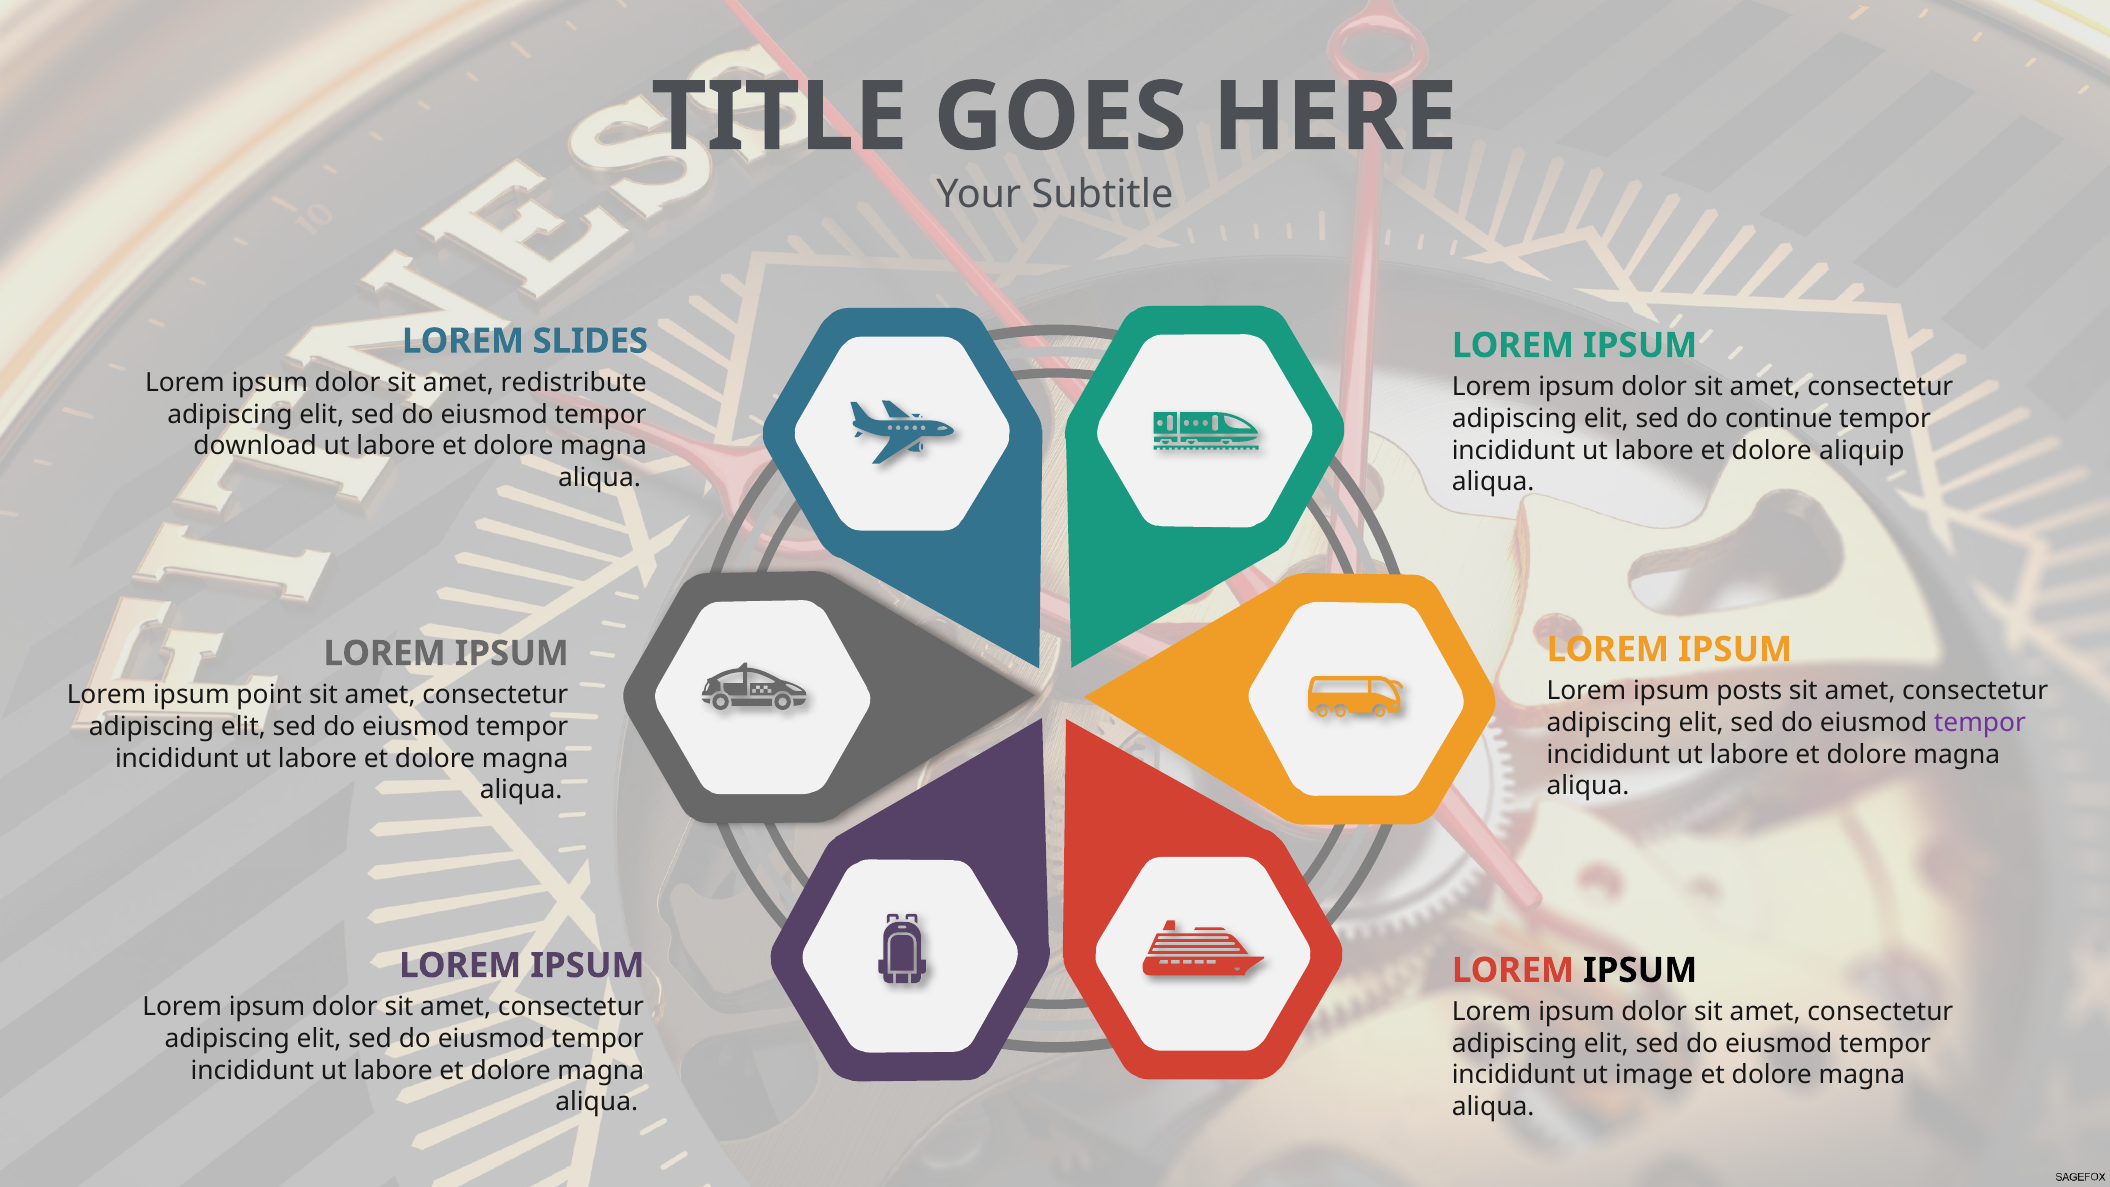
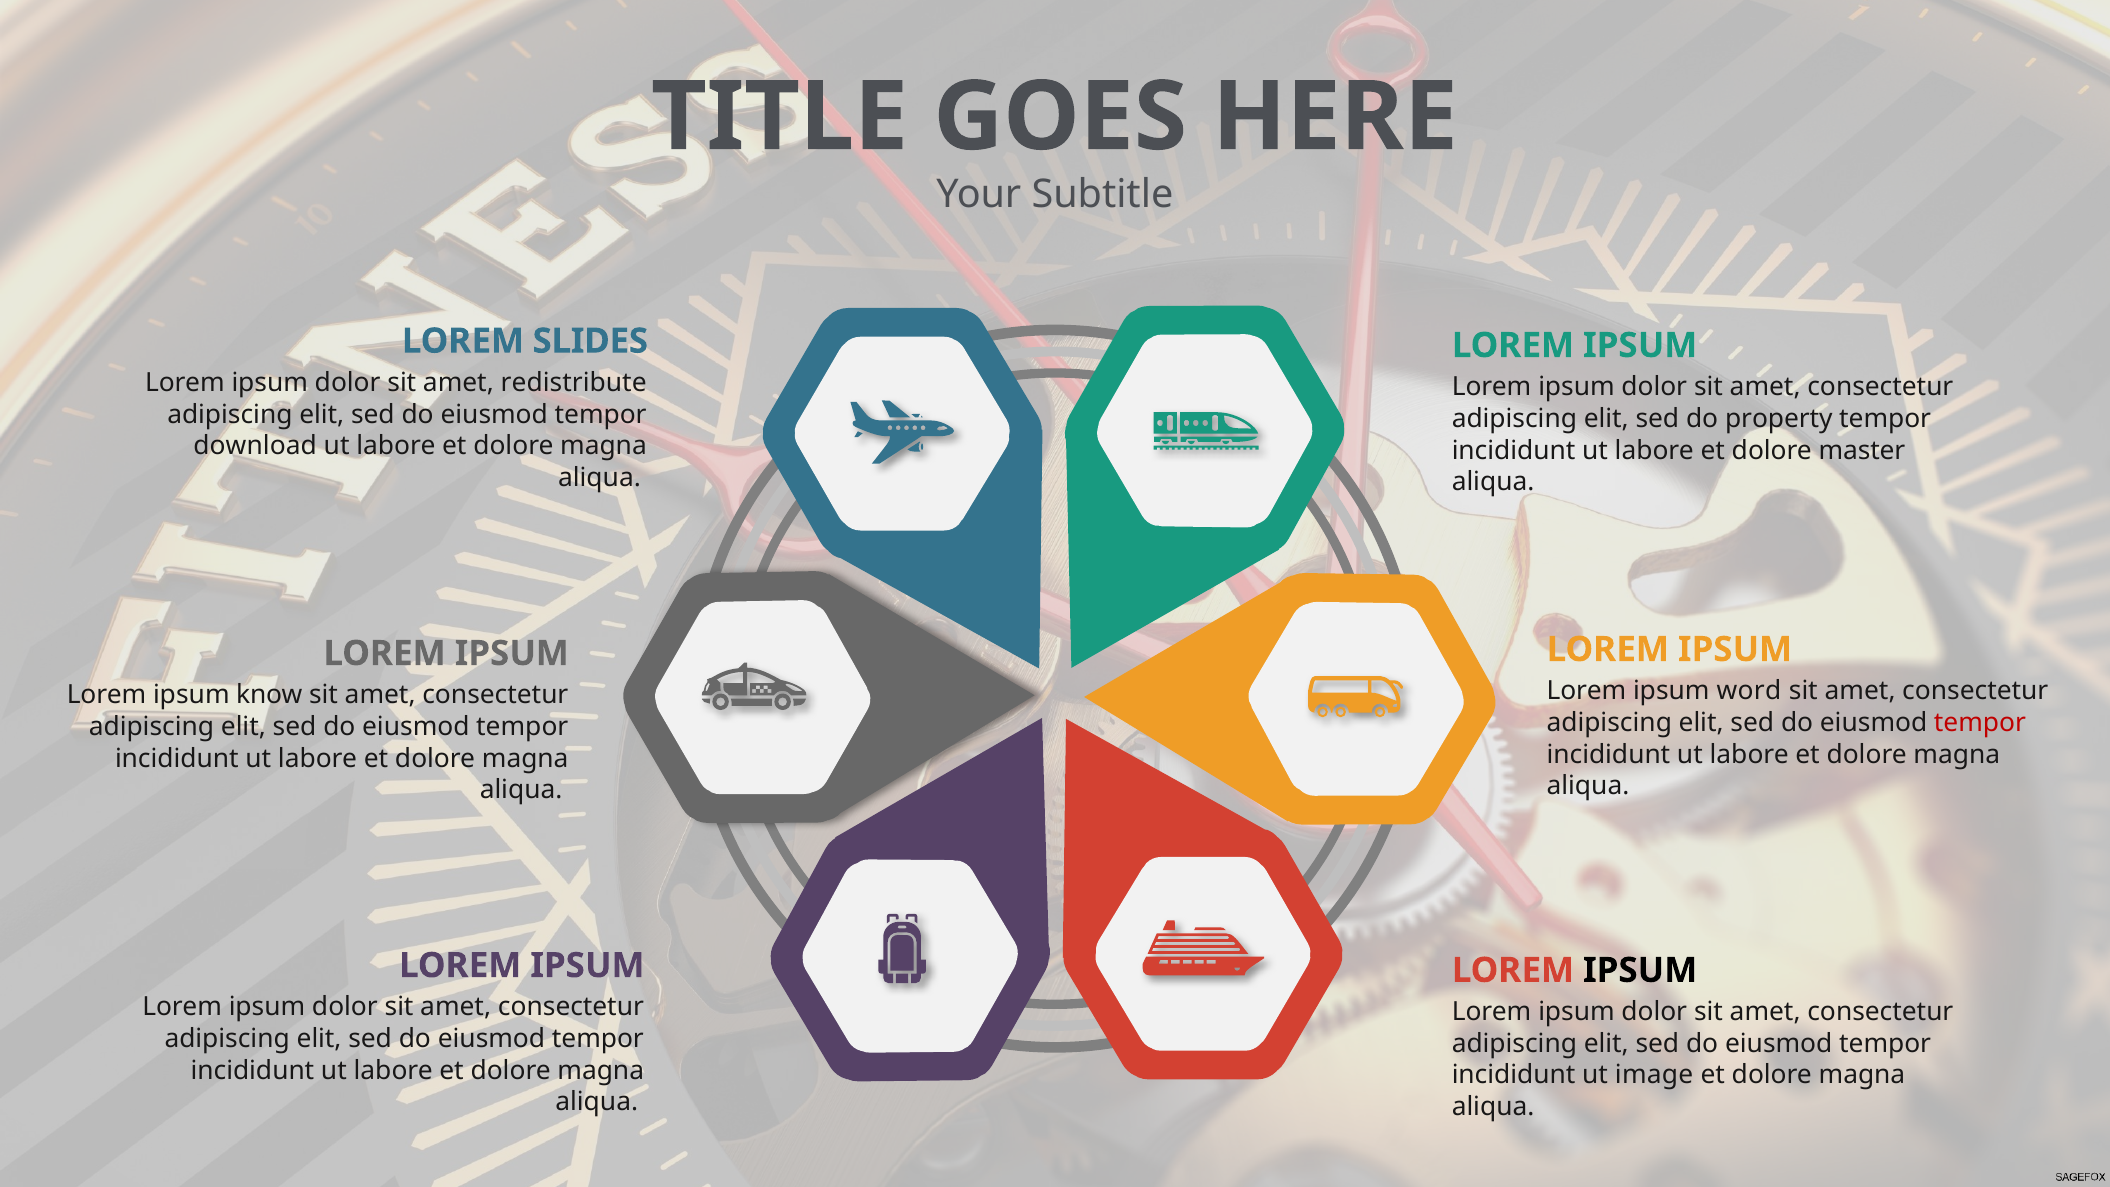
continue: continue -> property (1779, 419)
aliquip: aliquip -> master (1862, 450)
posts: posts -> word (1749, 691)
point: point -> know (269, 695)
tempor colour: purple -> red (1980, 723)
